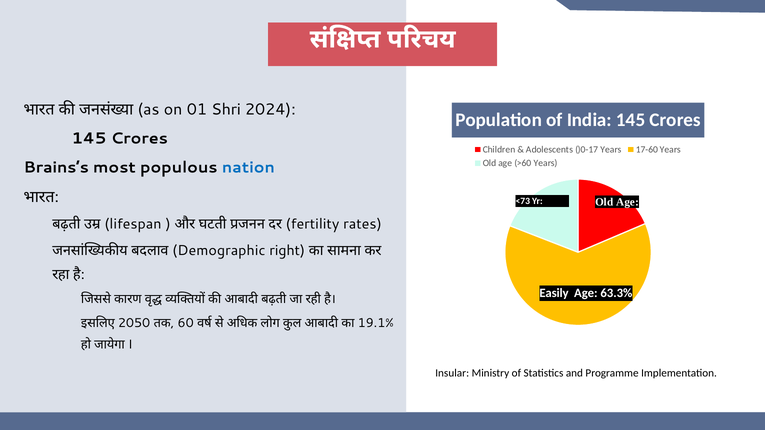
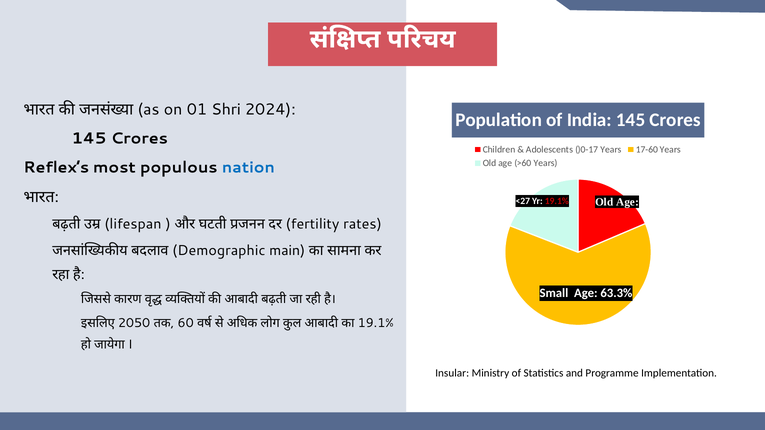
Brains’s: Brains’s -> Reflex’s (56, 168)
<73: <73 -> <27 (523, 201)
19.1% colour: black -> red (557, 201)
right: right -> main (287, 251)
Easily: Easily -> Small (554, 293)
